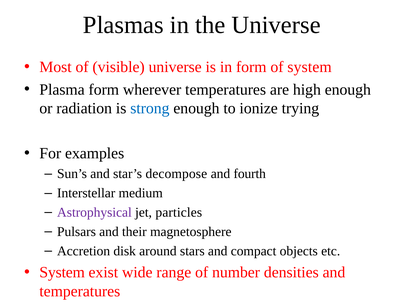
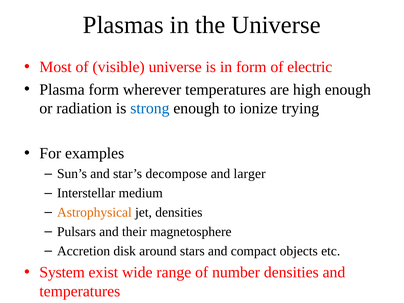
of system: system -> electric (310, 67)
fourth: fourth -> larger (250, 174)
Astrophysical colour: purple -> orange (94, 213)
jet particles: particles -> densities (179, 213)
